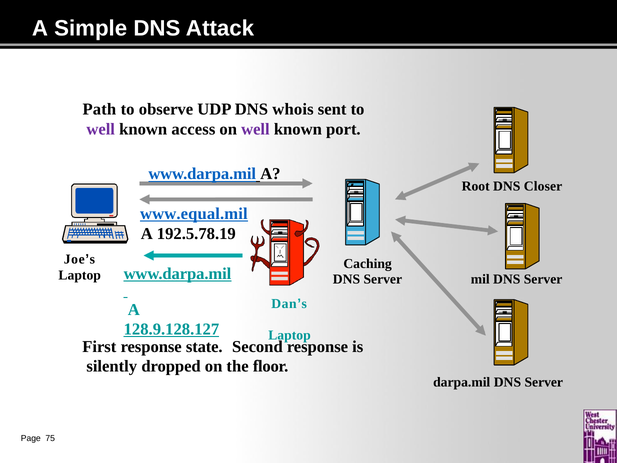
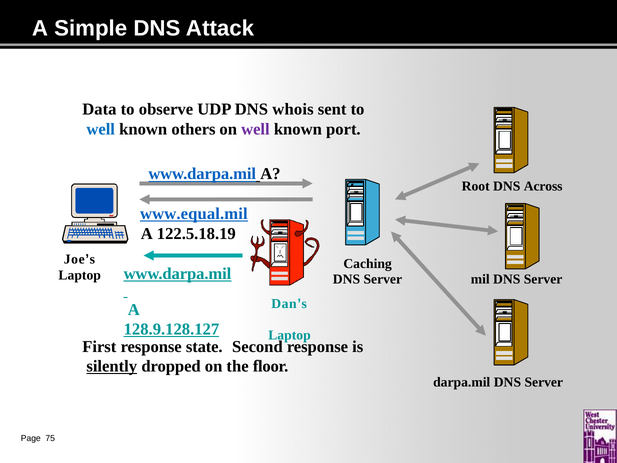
Path: Path -> Data (99, 109)
well colour: purple -> blue (101, 129)
access: access -> others (193, 129)
Closer: Closer -> Across (543, 186)
192.5.78.19: 192.5.78.19 -> 122.5.18.19 (196, 233)
silently underline: none -> present (112, 366)
